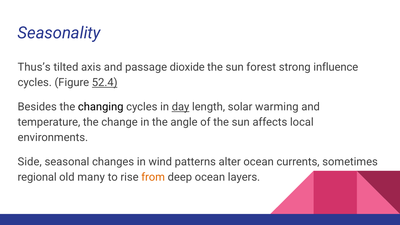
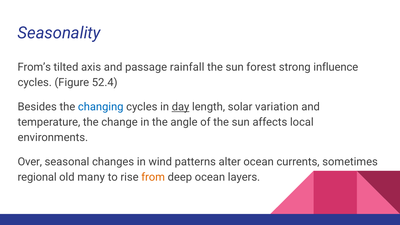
Thus’s: Thus’s -> From’s (34, 67)
dioxide: dioxide -> rainfall (187, 67)
52.4 underline: present -> none (105, 83)
changing colour: black -> blue (101, 107)
warming: warming -> variation (277, 107)
Side: Side -> Over (30, 162)
